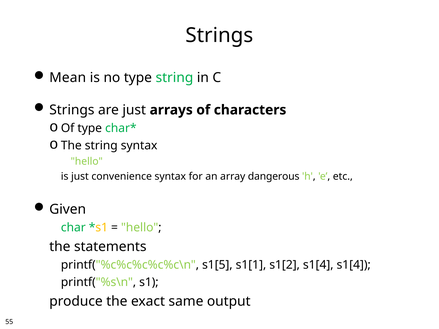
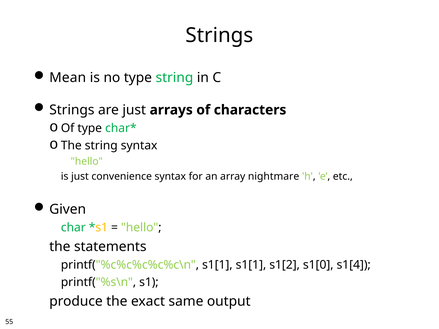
dangerous: dangerous -> nightmare (274, 177)
printf("%c%c%c%c%c\n s1[5: s1[5 -> s1[1 (217, 265)
s1[2 s1[4: s1[4 -> s1[0 (318, 265)
